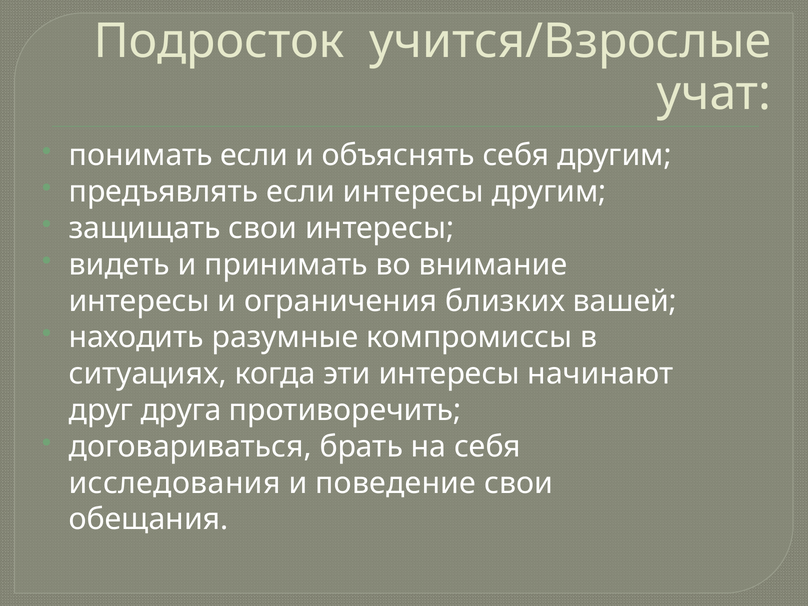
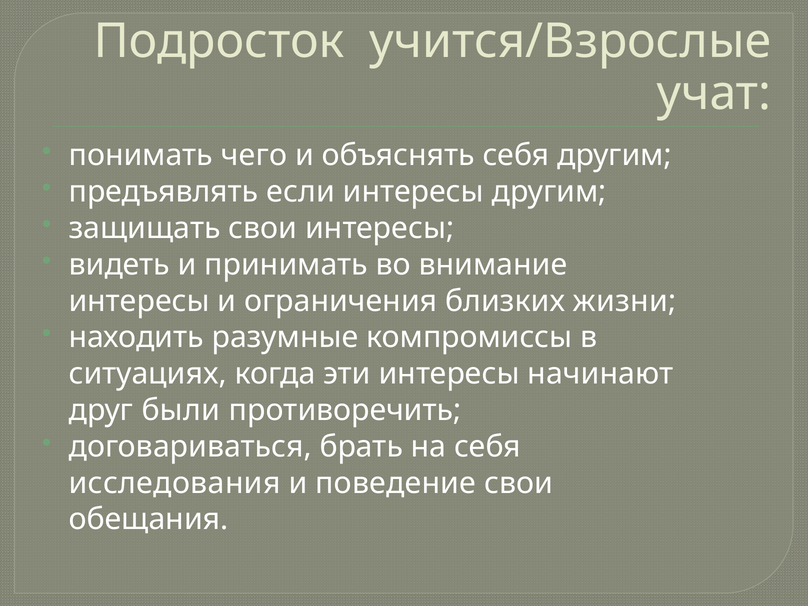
понимать если: если -> чего (254, 155)
вашей: вашей -> жизни (625, 301)
друга: друга -> были (181, 410)
